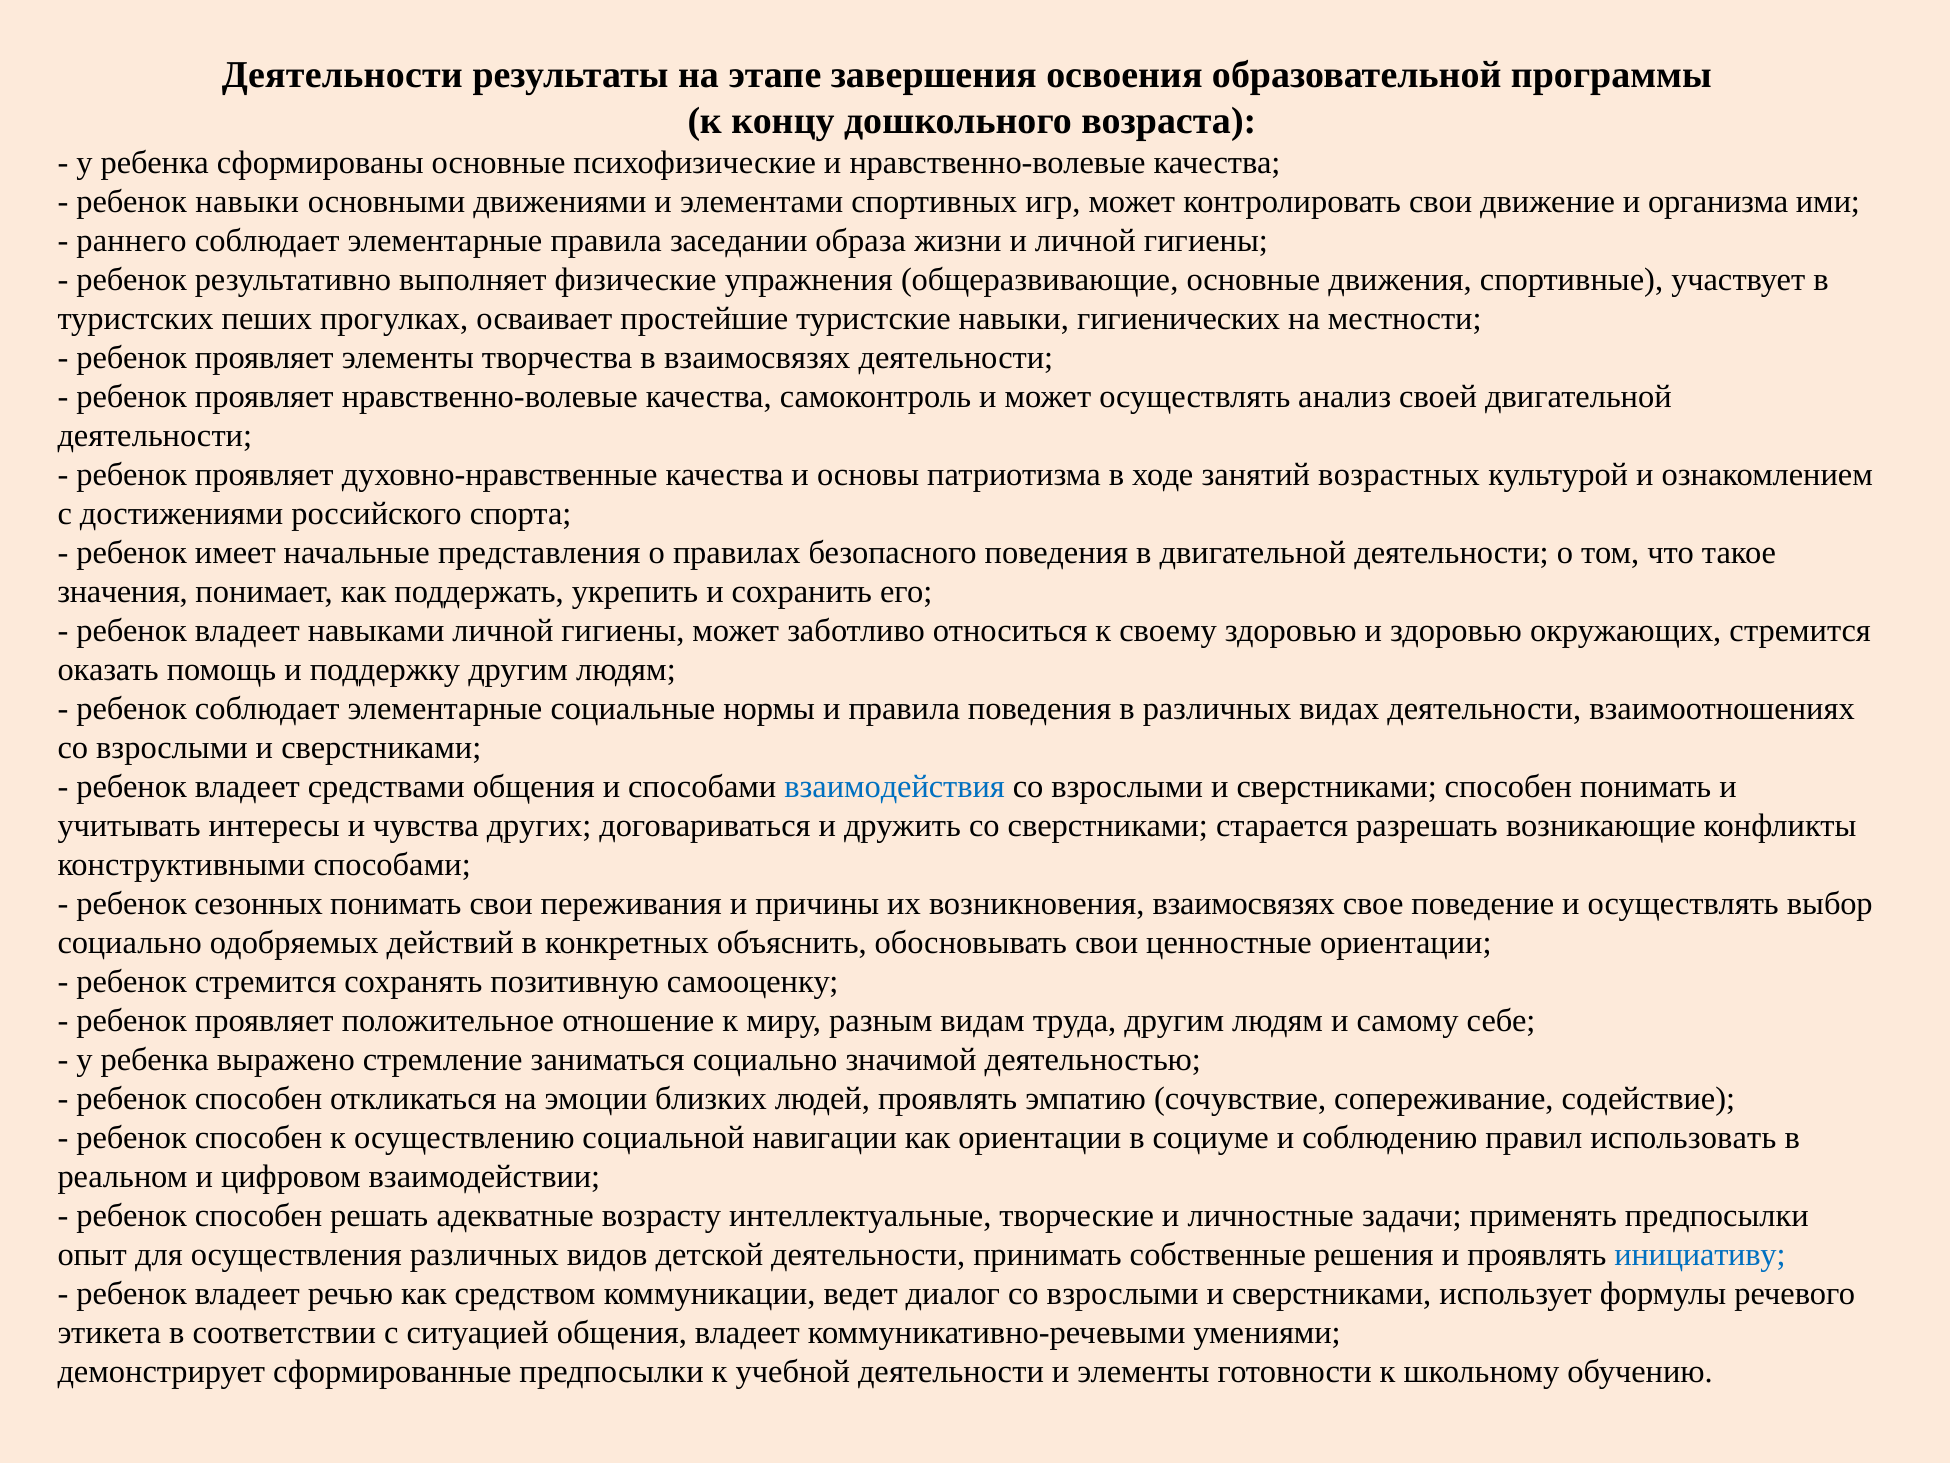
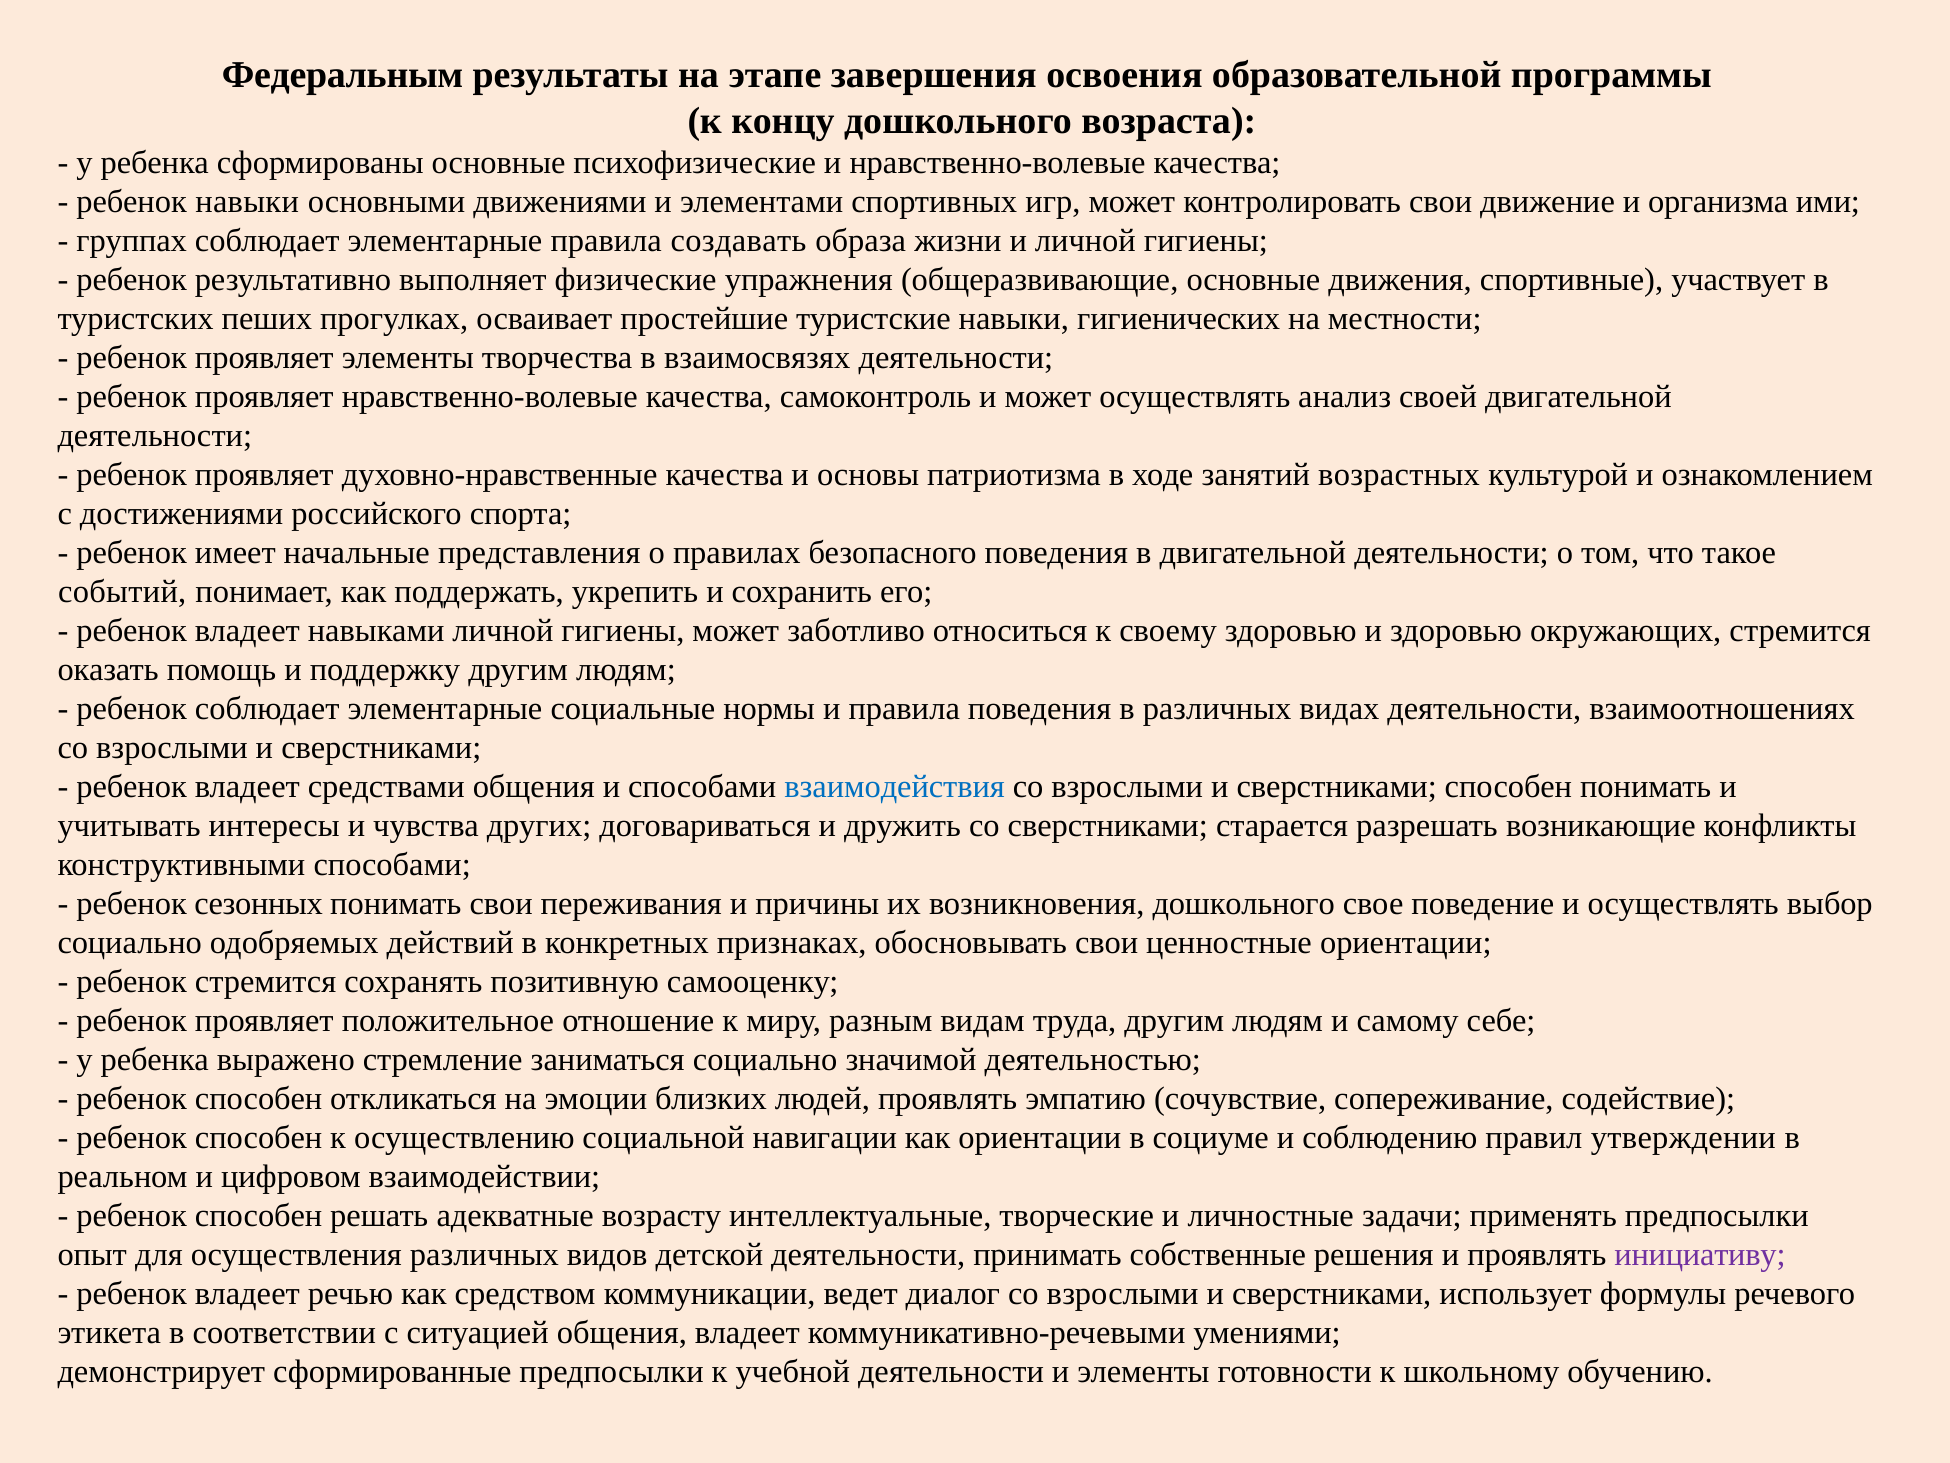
Деятельности: Деятельности -> Федеральным (343, 75)
раннего: раннего -> группах (132, 241)
заседании: заседании -> создавать (739, 241)
значения: значения -> событий (122, 592)
возникновения взаимосвязях: взаимосвязях -> дошкольного (1244, 904)
объяснить: объяснить -> признаках (792, 943)
использовать: использовать -> утверждении (1683, 1138)
инициативу colour: blue -> purple (1700, 1255)
